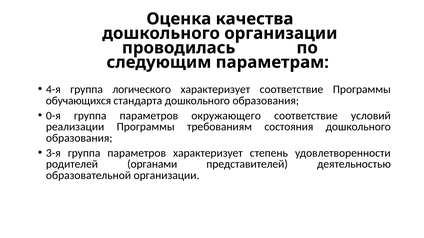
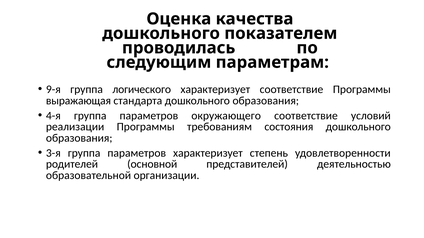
дошкольного организации: организации -> показателем (281, 33)
4-я: 4-я -> 9-я (53, 90)
обучающихся: обучающихся -> выражающая (78, 101)
0-я: 0-я -> 4-я (53, 116)
органами: органами -> основной (152, 165)
